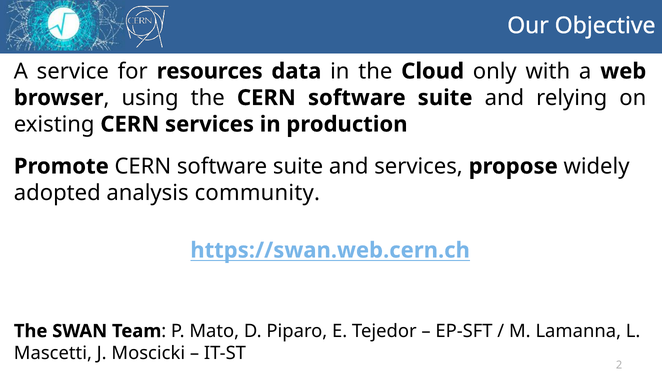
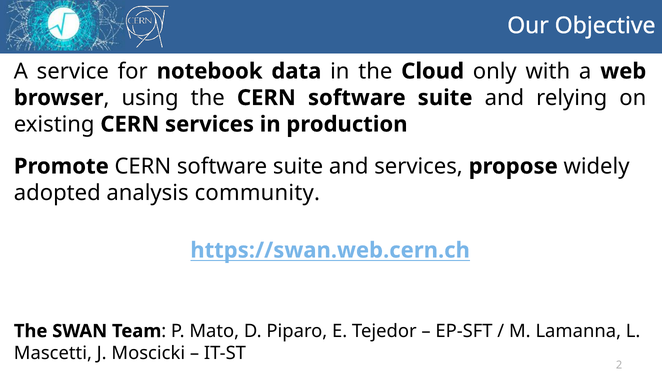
resources: resources -> notebook (210, 71)
